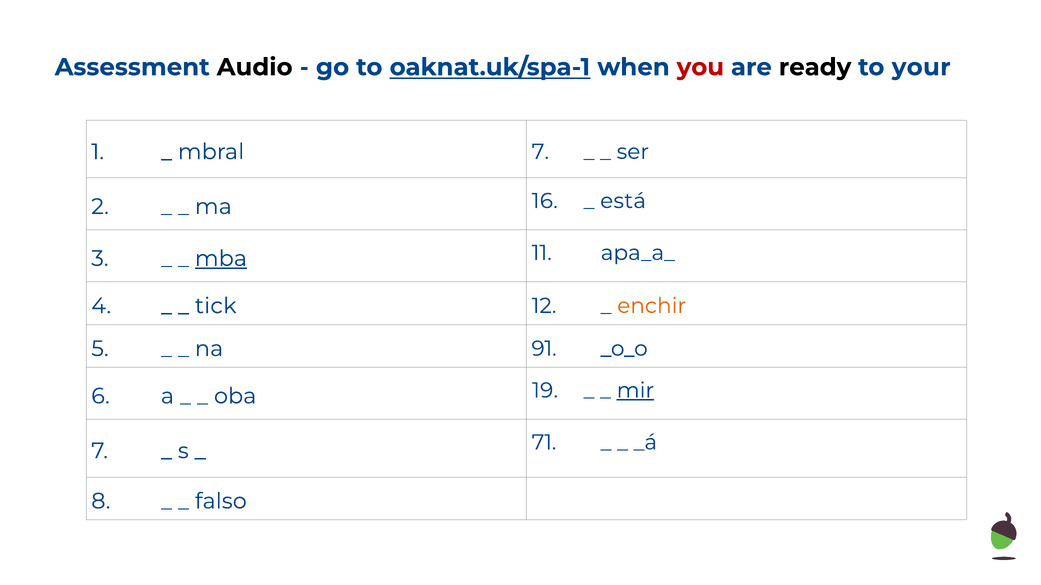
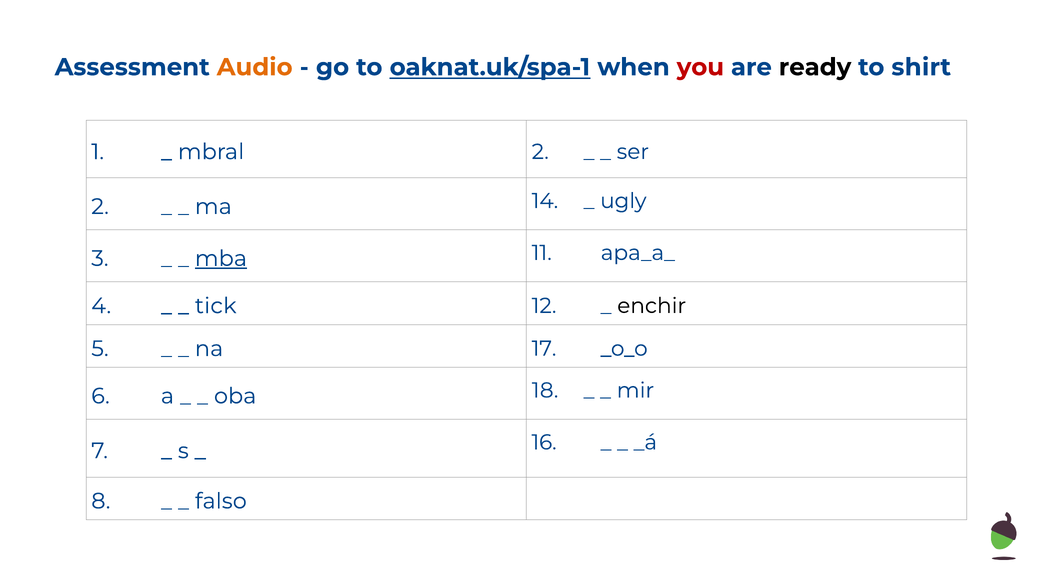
Audio colour: black -> orange (255, 67)
your: your -> shirt (921, 67)
mbral 7: 7 -> 2 (540, 152)
16: 16 -> 14 (545, 201)
está: está -> ugly (623, 201)
enchir colour: orange -> black (652, 306)
91: 91 -> 17 (544, 349)
19: 19 -> 18 (545, 391)
mir underline: present -> none (635, 391)
71: 71 -> 16 (544, 443)
